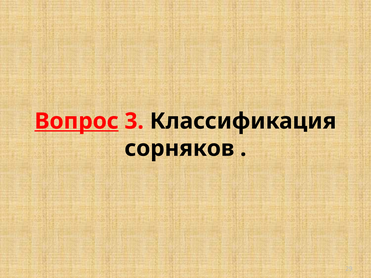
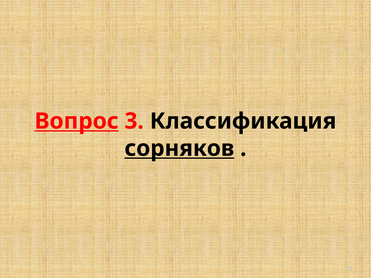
сорняков underline: none -> present (179, 148)
